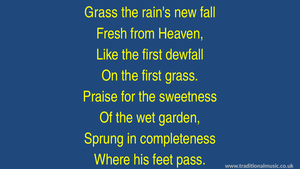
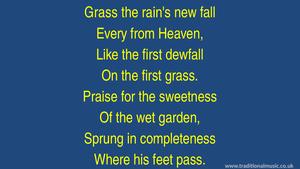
Fresh: Fresh -> Every (112, 34)
